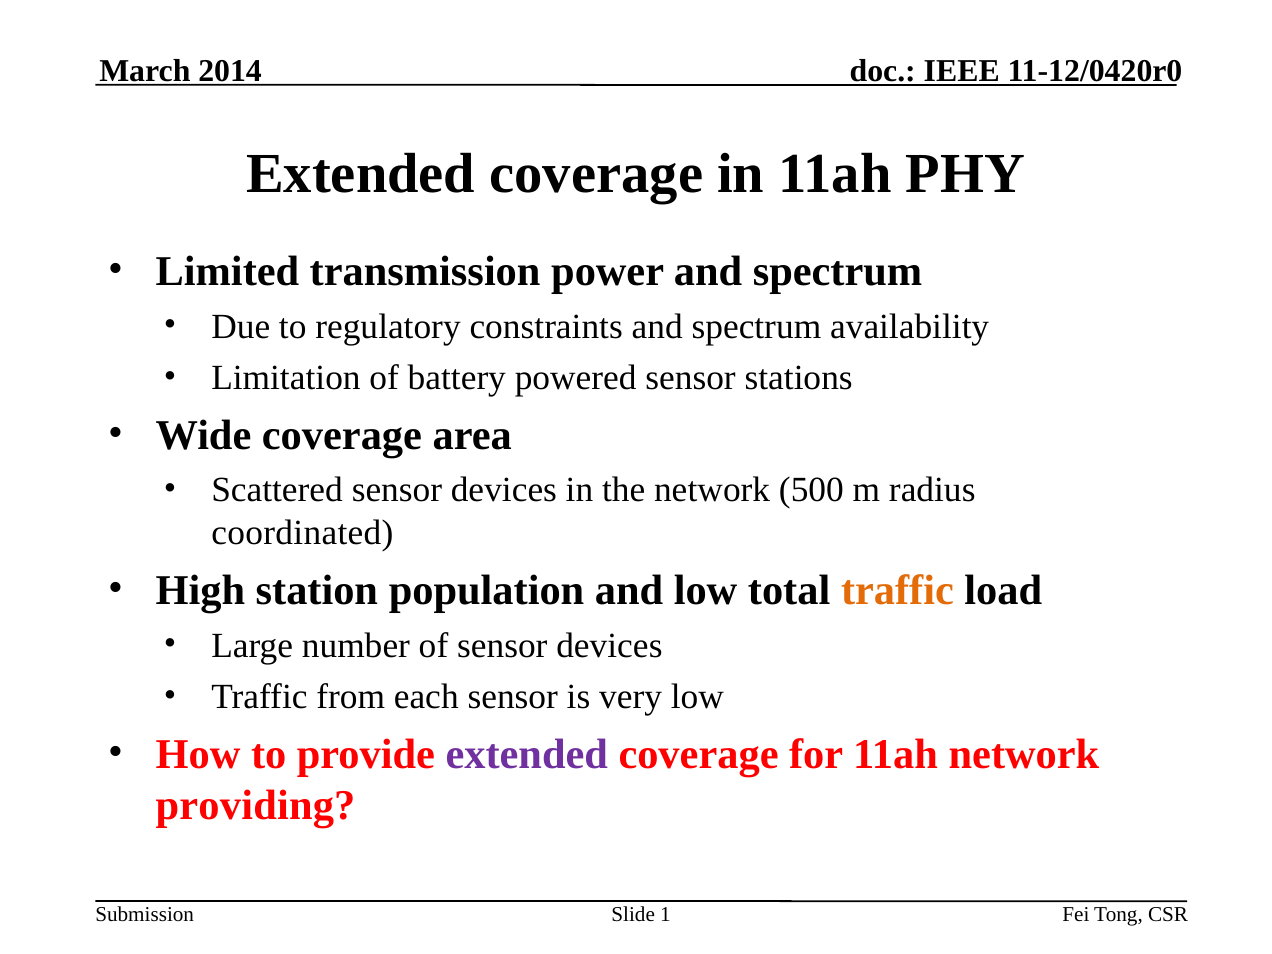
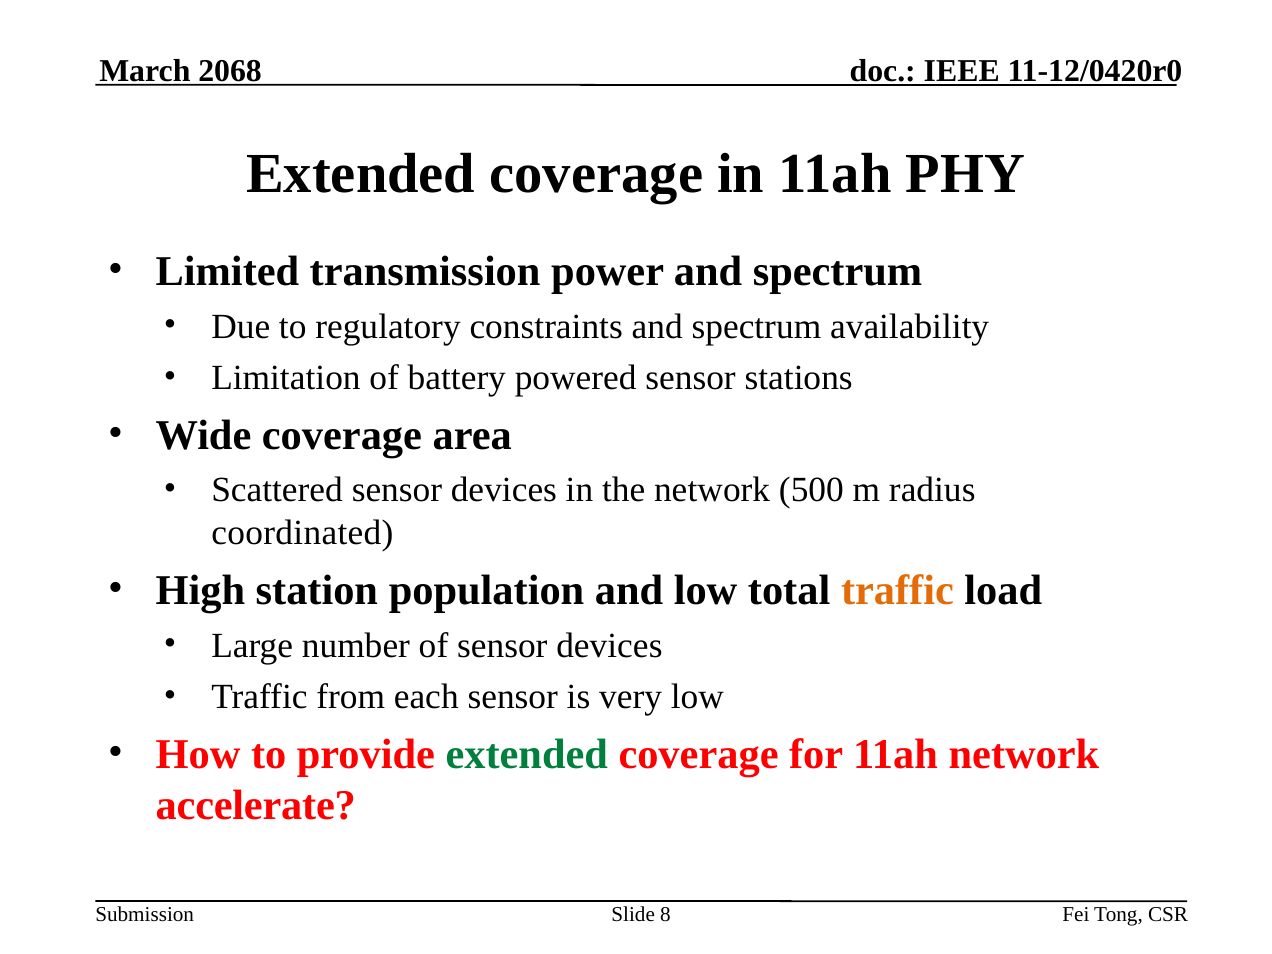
2014: 2014 -> 2068 (230, 71)
extended colour: purple -> green (527, 754)
providing: providing -> accelerate (256, 805)
1: 1 -> 8 (666, 915)
